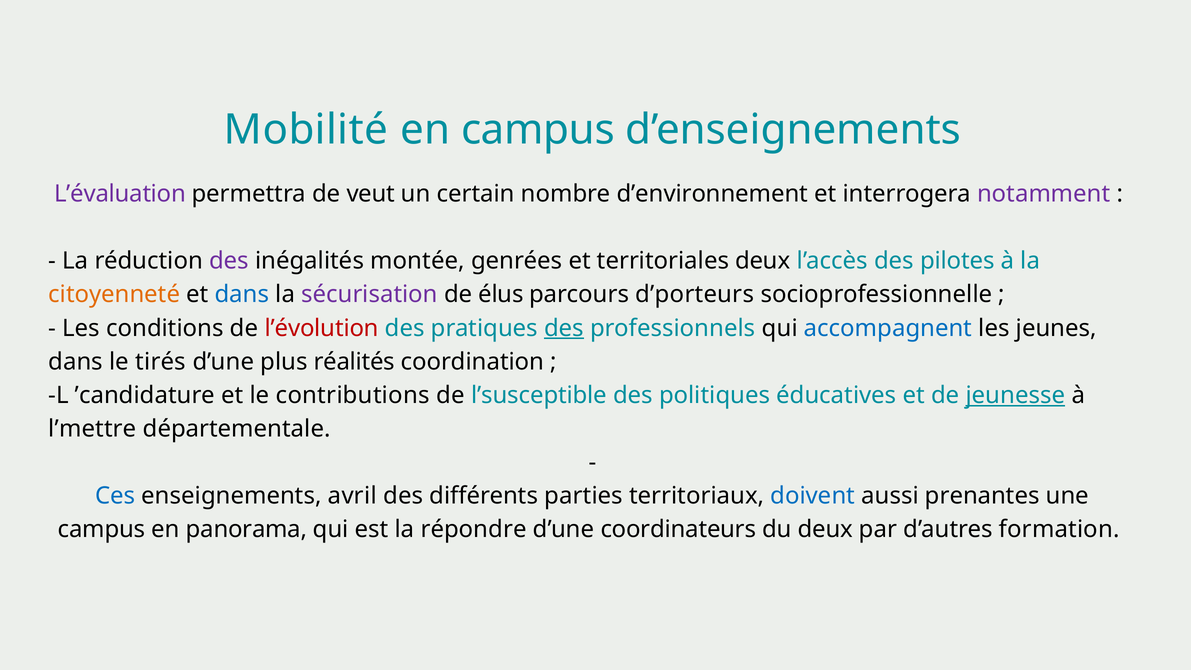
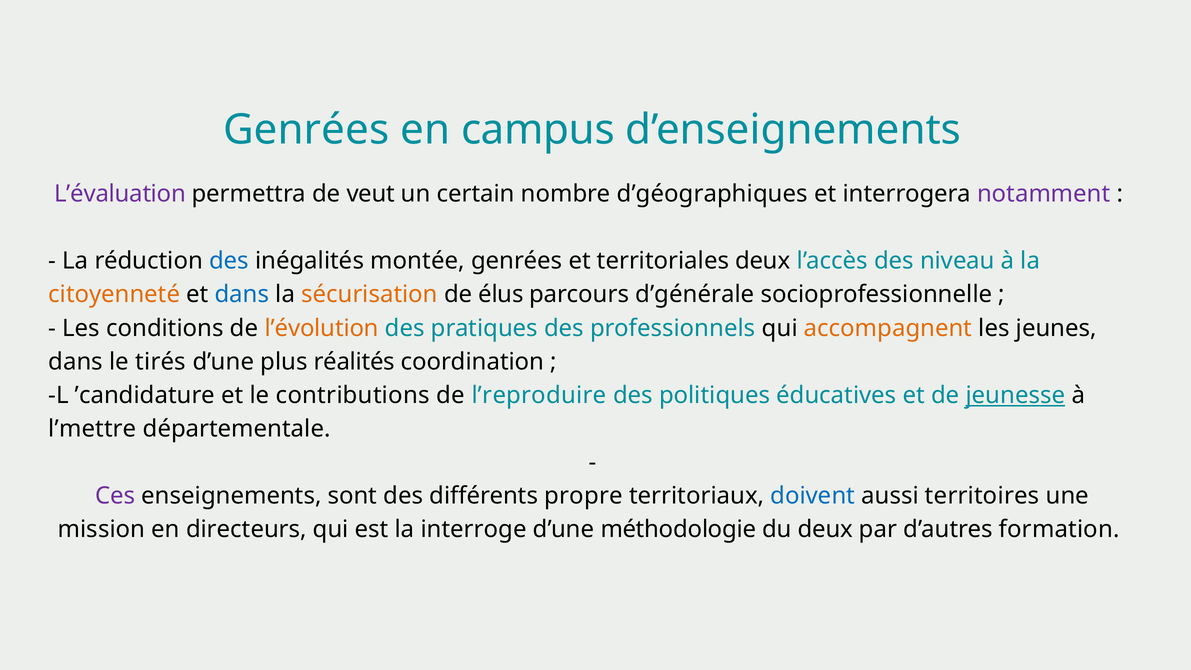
Mobilité: Mobilité -> Genrées (306, 130)
d’environnement: d’environnement -> d’géographiques (712, 194)
des colour: purple -> blue (229, 261)
pilotes: pilotes -> niveau (957, 261)
sécurisation colour: purple -> orange (369, 295)
d’porteurs: d’porteurs -> d’générale (695, 295)
l’évolution colour: red -> orange (322, 328)
des underline: present -> none (564, 328)
accompagnent colour: blue -> orange (888, 328)
l’susceptible: l’susceptible -> l’reproduire (539, 395)
Ces colour: blue -> purple (115, 496)
avril: avril -> sont (352, 496)
parties: parties -> propre (584, 496)
prenantes: prenantes -> territoires (982, 496)
campus: campus -> mission (101, 530)
panorama: panorama -> directeurs (246, 530)
répondre: répondre -> interroge (474, 530)
coordinateurs: coordinateurs -> méthodologie (678, 530)
